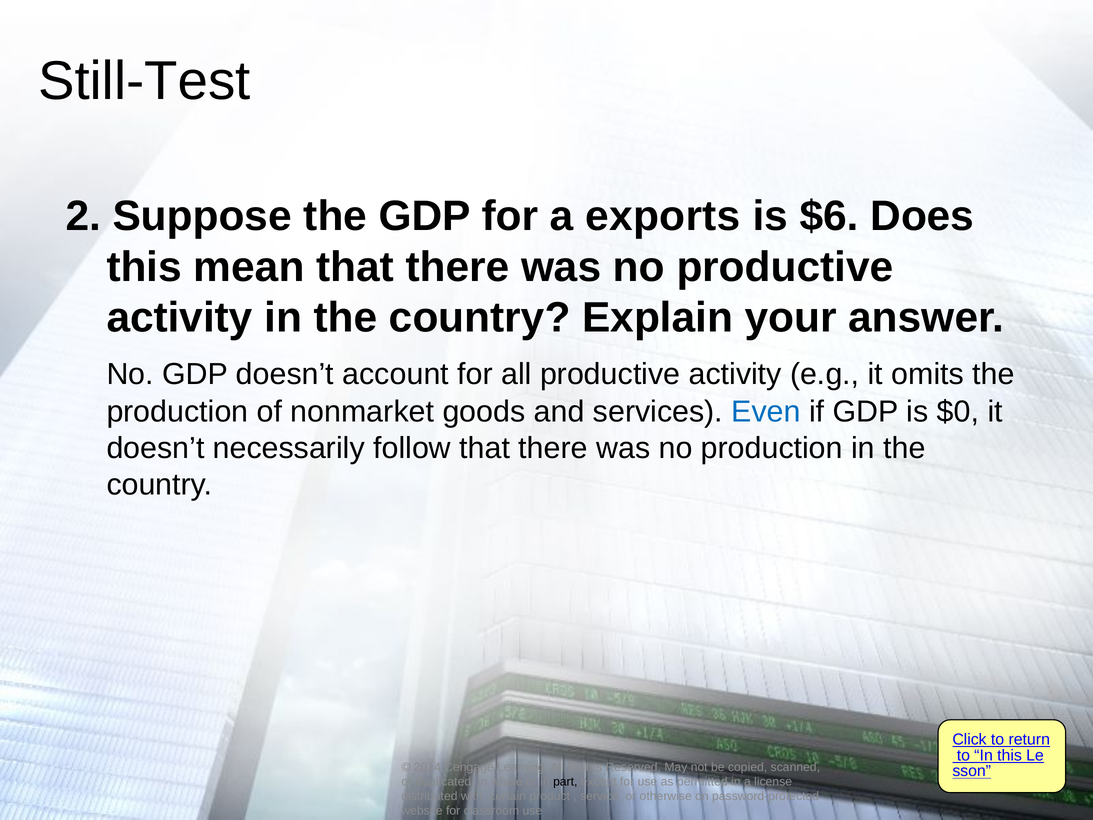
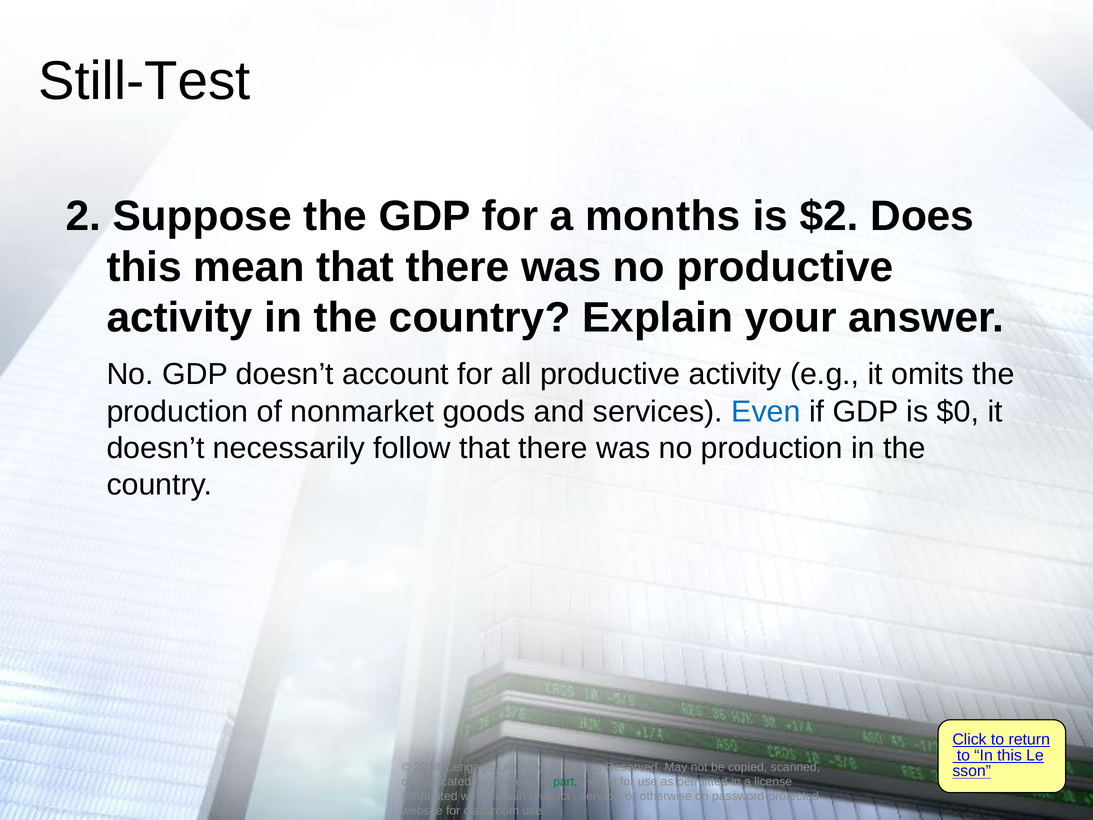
exports: exports -> months (663, 216)
$6: $6 -> $2 (829, 216)
part colour: black -> green (565, 782)
